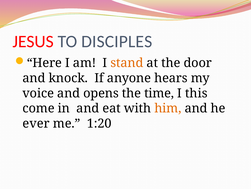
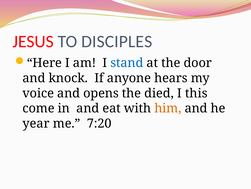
stand colour: orange -> blue (127, 63)
time: time -> died (159, 93)
ever: ever -> year (36, 123)
1:20: 1:20 -> 7:20 (99, 123)
